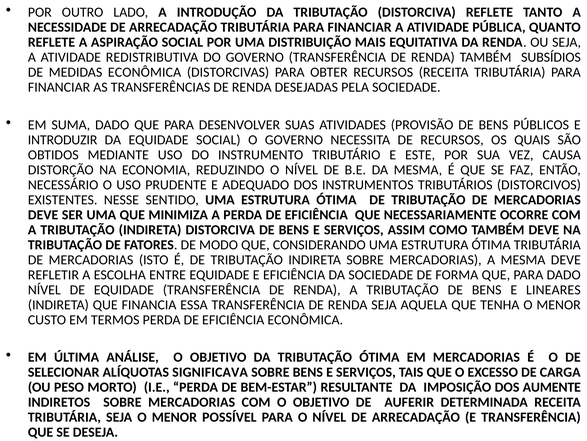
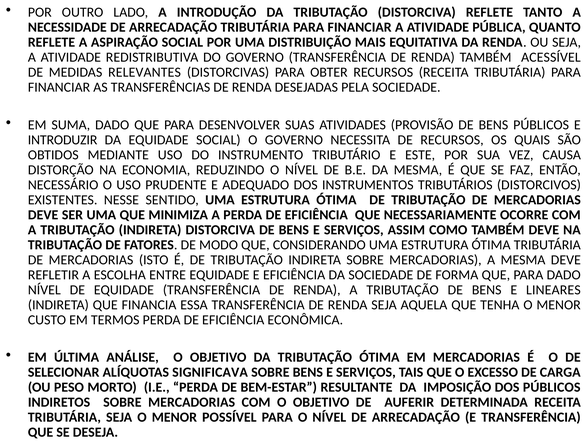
SUBSÍDIOS: SUBSÍDIOS -> ACESSÍVEL (551, 57)
MEDIDAS ECONÔMICA: ECONÔMICA -> RELEVANTES (145, 72)
DOS AUMENTE: AUMENTE -> PÚBLICOS (552, 387)
